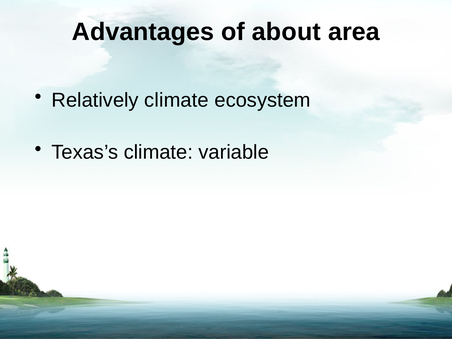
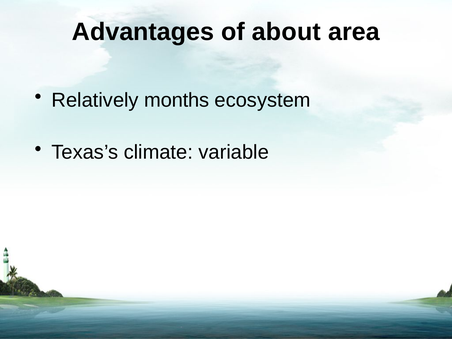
Relatively climate: climate -> months (177, 100)
